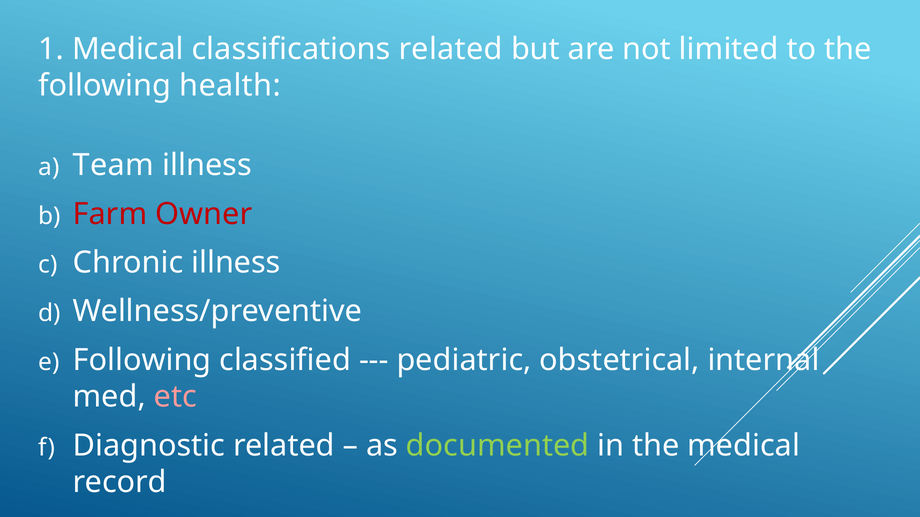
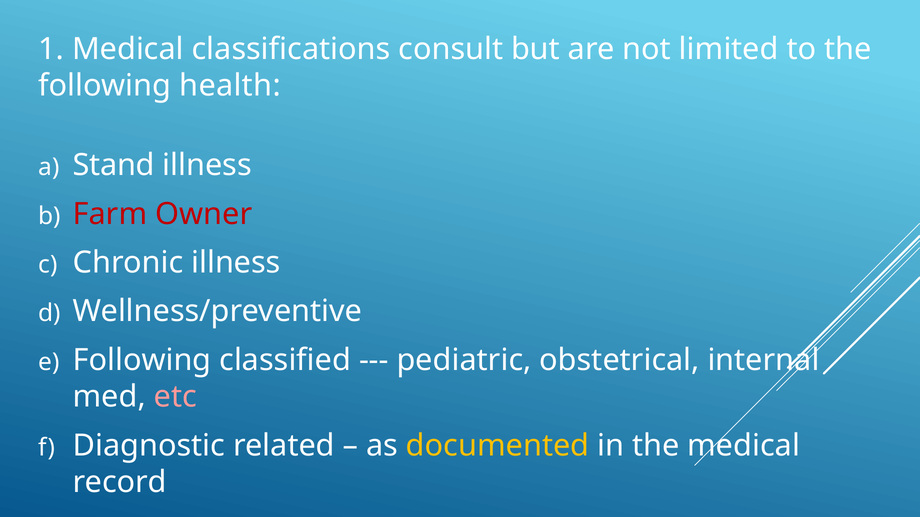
classifications related: related -> consult (451, 49)
Team: Team -> Stand (114, 166)
documented colour: light green -> yellow (498, 446)
